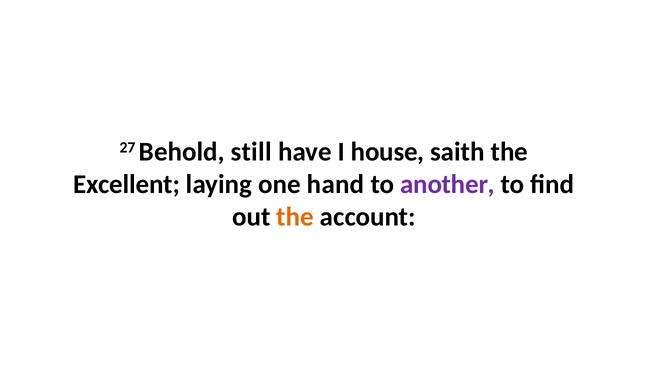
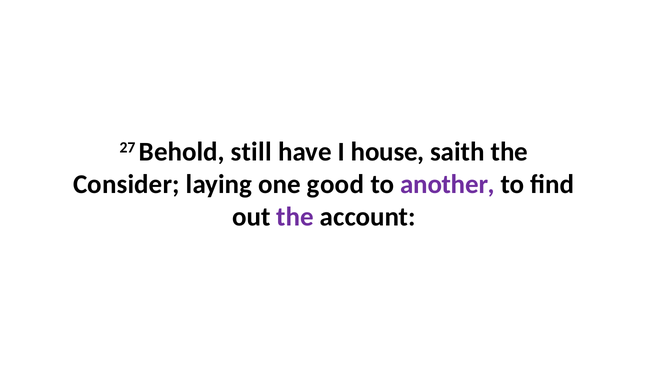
Excellent: Excellent -> Consider (126, 184)
hand: hand -> good (336, 184)
the colour: orange -> purple (295, 217)
